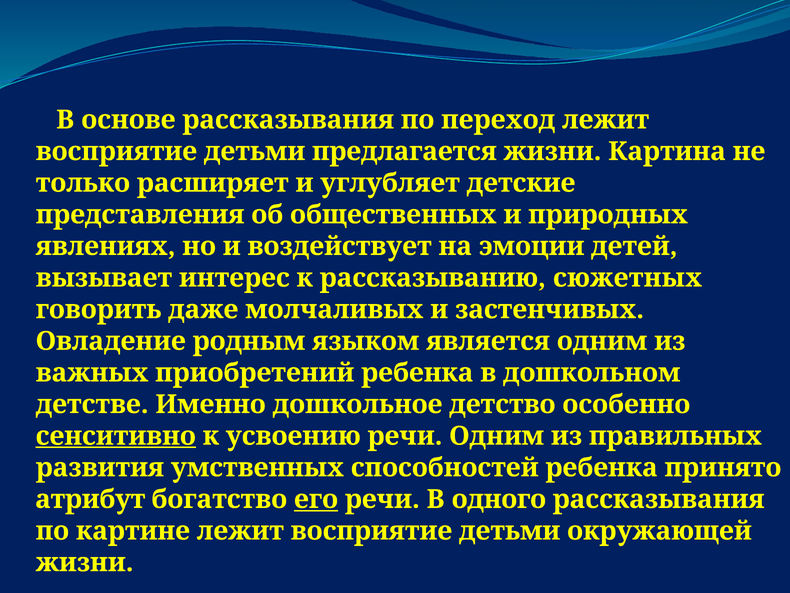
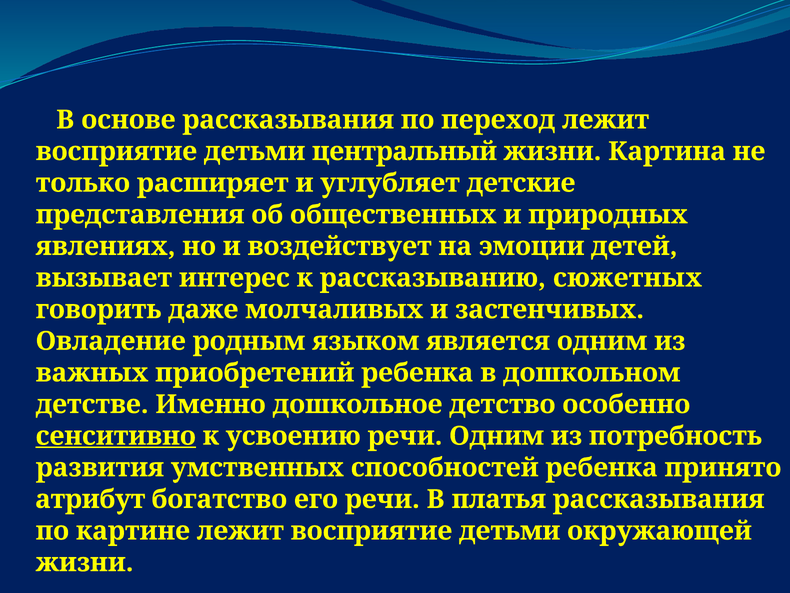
предлагается: предлагается -> центральный (405, 151)
правильных: правильных -> потребность (675, 436)
его underline: present -> none (316, 499)
одного: одного -> платья (499, 499)
